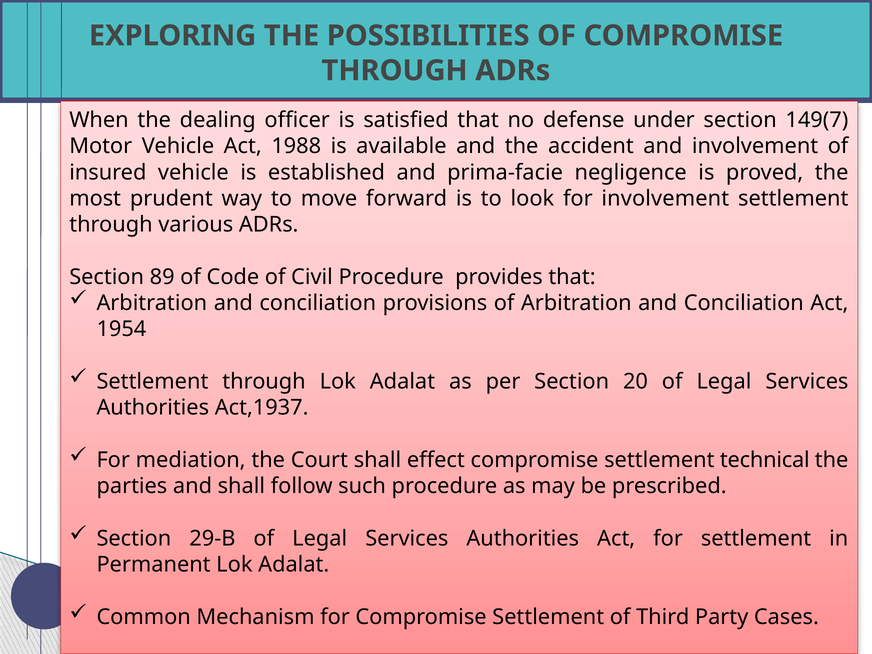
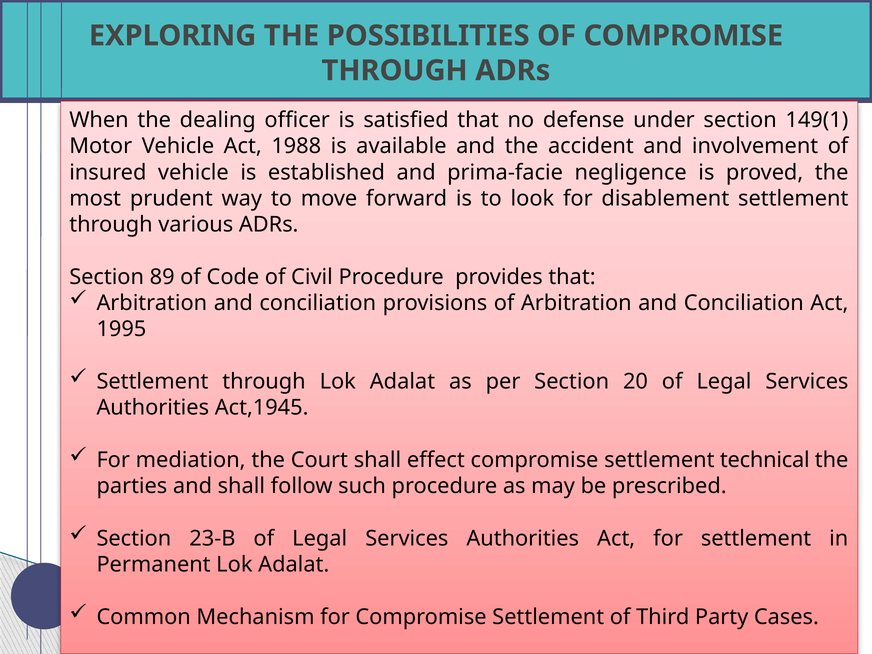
149(7: 149(7 -> 149(1 (817, 120)
for involvement: involvement -> disablement (665, 198)
1954: 1954 -> 1995 (121, 329)
Act,1937: Act,1937 -> Act,1945 (262, 408)
29-B: 29-B -> 23-B (212, 539)
